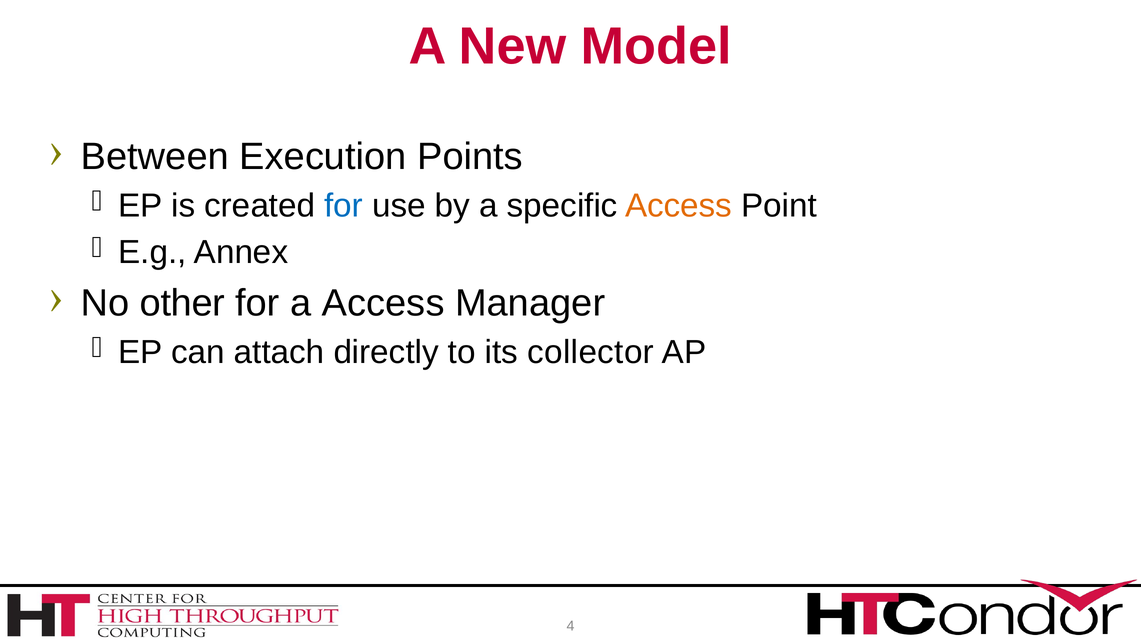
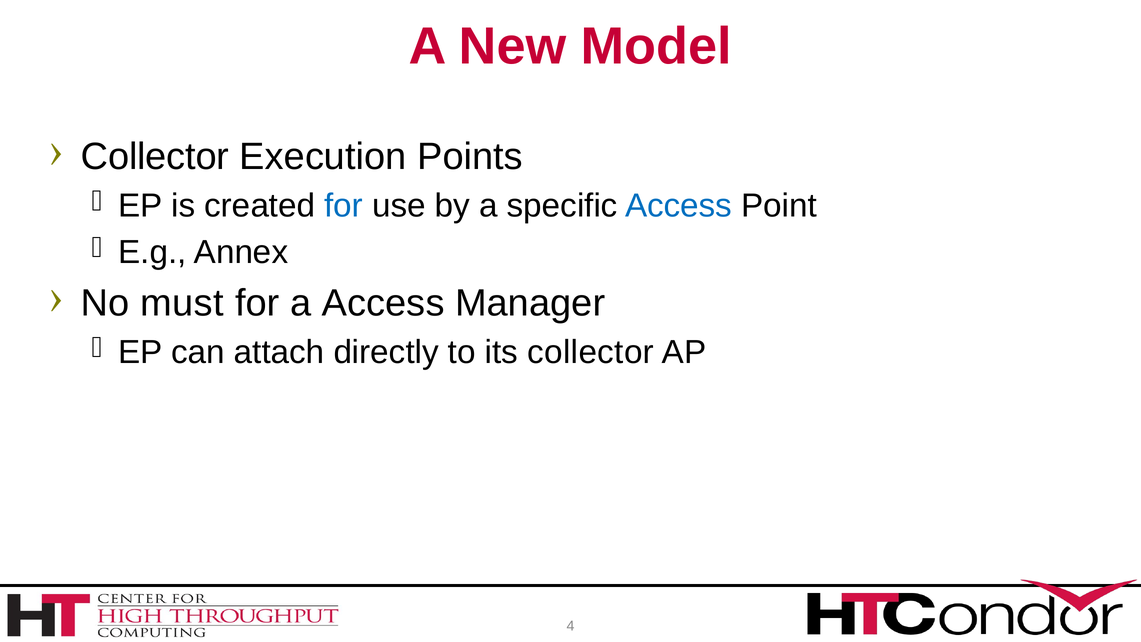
Between: Between -> Collector (155, 157)
Access colour: orange -> blue (679, 206)
other: other -> must (182, 303)
